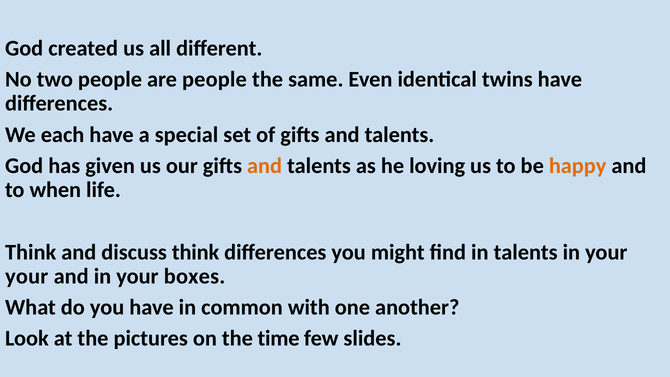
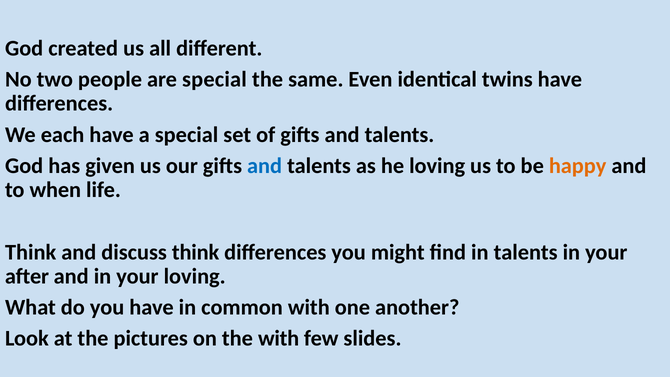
are people: people -> special (214, 79)
and colour: orange -> blue (265, 166)
your: your -> after (27, 276)
your boxes: boxes -> loving (195, 276)
the time: time -> with (279, 339)
